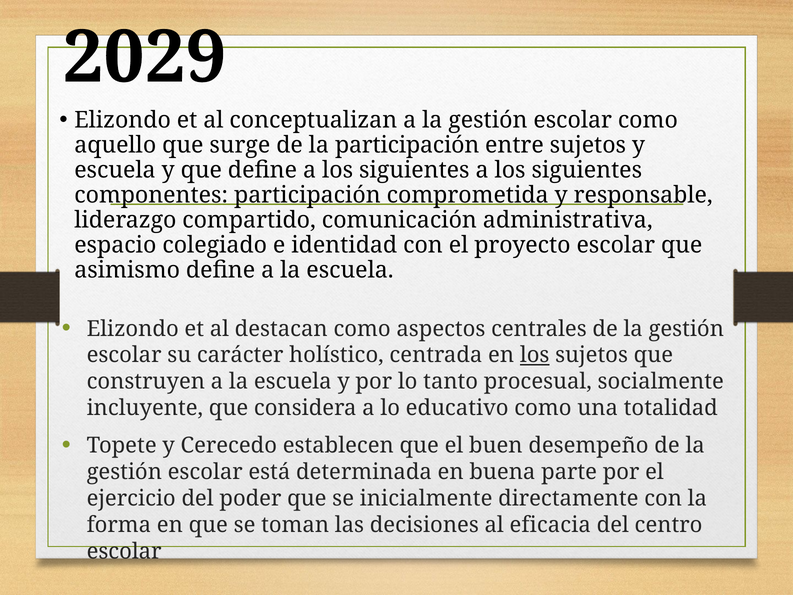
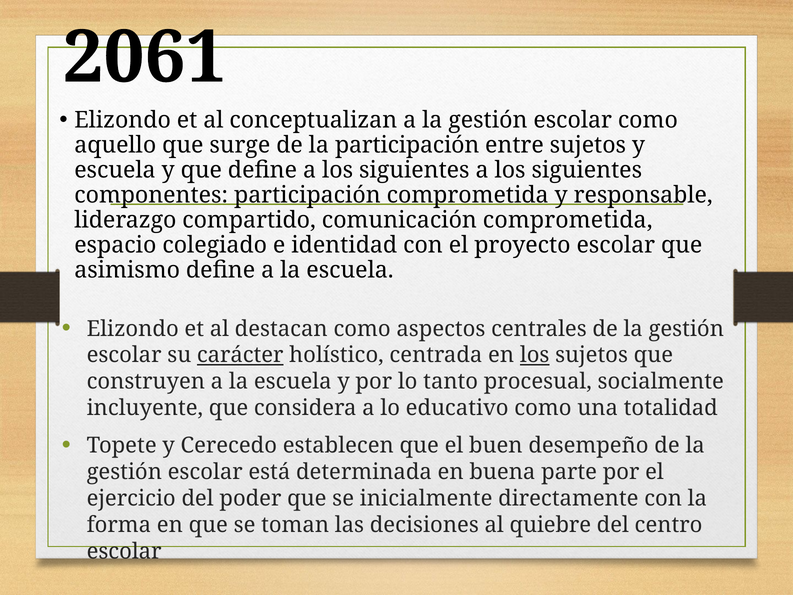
2029: 2029 -> 2061 (144, 58)
comunicación administrativa: administrativa -> comprometida (568, 220)
carácter underline: none -> present (240, 355)
eficacia: eficacia -> quiebre (550, 525)
